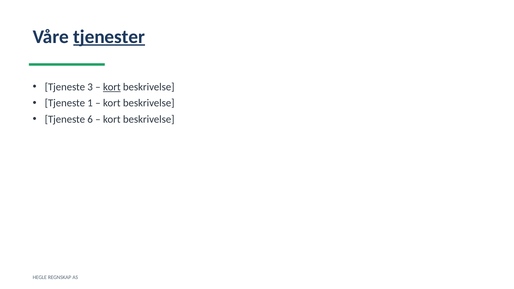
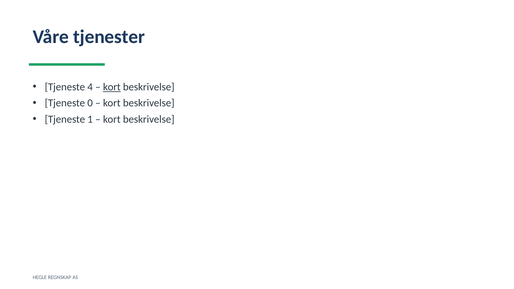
tjenester underline: present -> none (109, 37)
3: 3 -> 4 (90, 87)
1: 1 -> 0 (90, 103)
6: 6 -> 1 (90, 119)
